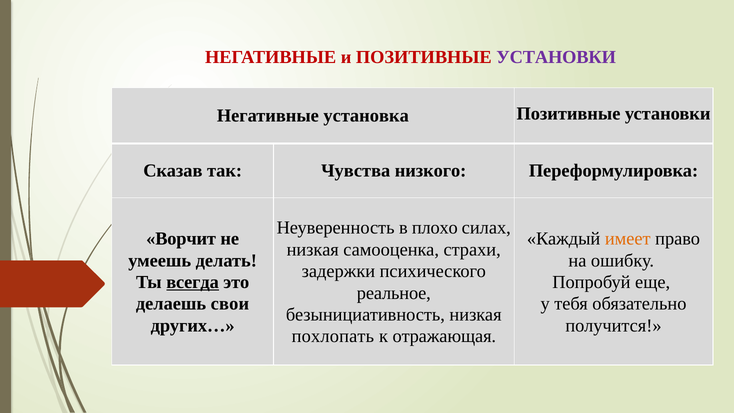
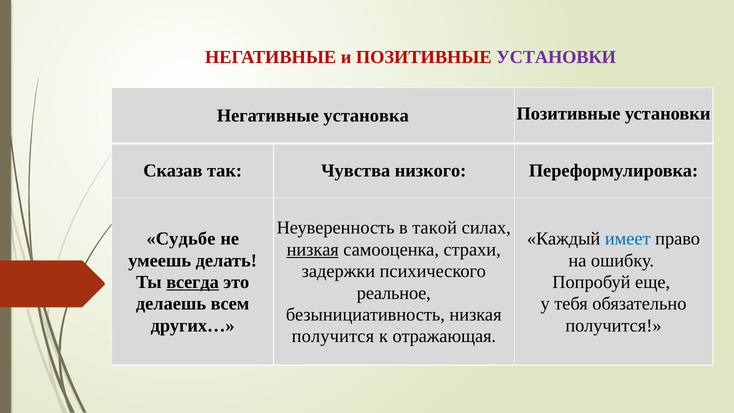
плохо: плохо -> такой (435, 228)
Ворчит: Ворчит -> Судьбе (181, 239)
имеет colour: orange -> blue (628, 239)
низкая underline: none -> present (313, 250)
свои: свои -> всем (230, 304)
похлопать: похлопать -> получится (333, 336)
